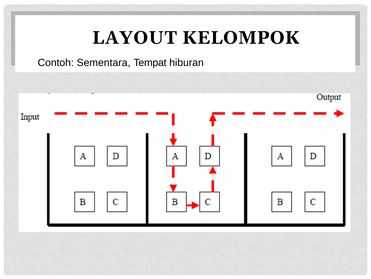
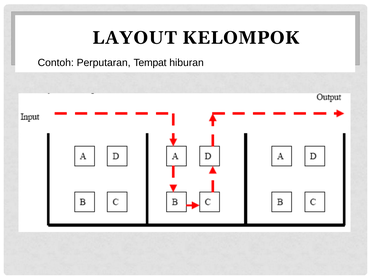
Sementara: Sementara -> Perputaran (104, 63)
